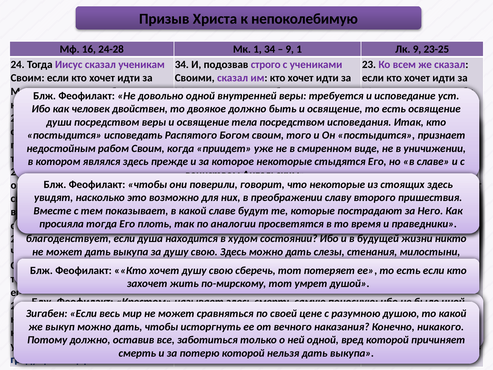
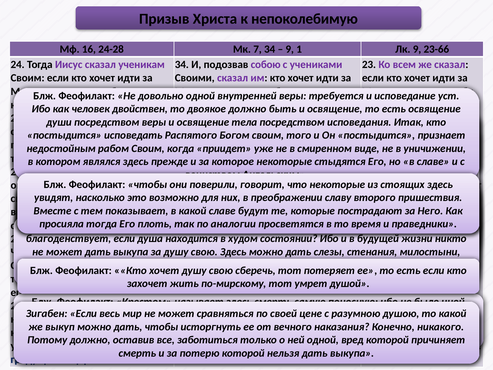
Мк 1: 1 -> 7 (258, 49)
23-25: 23-25 -> 23-66 (436, 49)
подозвав строго: строго -> собою (266, 65)
